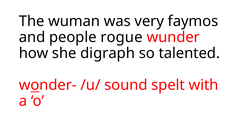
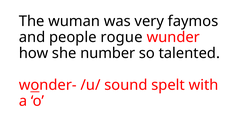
digraph: digraph -> number (108, 53)
